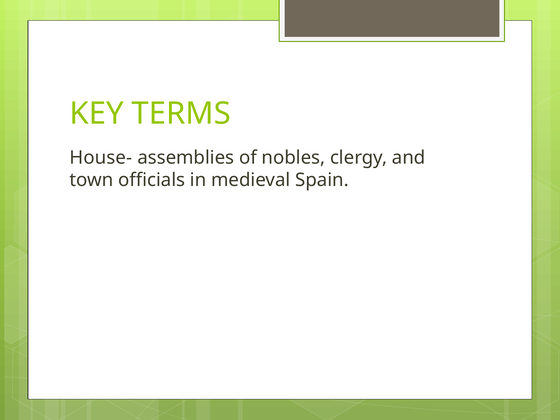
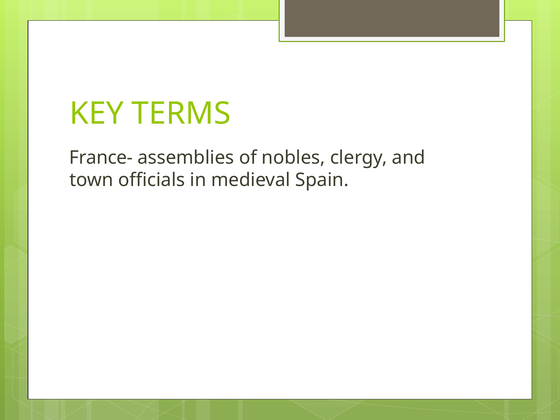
House-: House- -> France- (101, 158)
